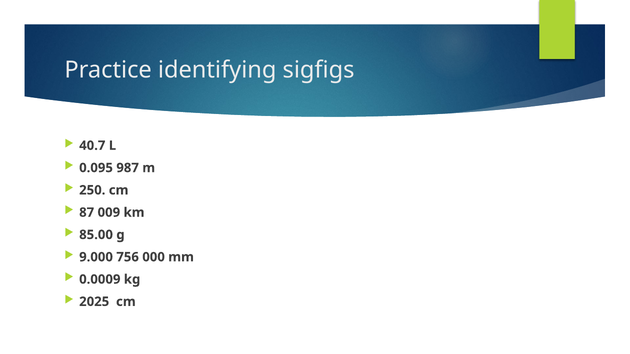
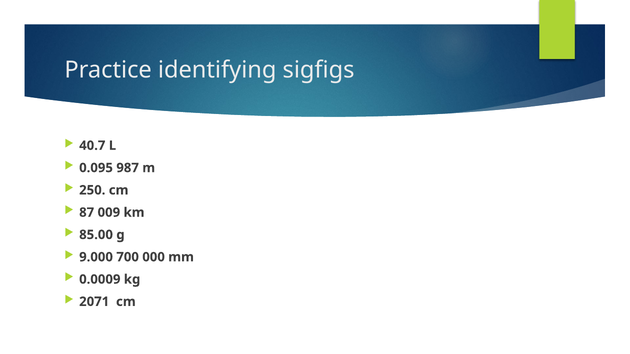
756: 756 -> 700 (128, 257)
2025: 2025 -> 2071 (94, 302)
